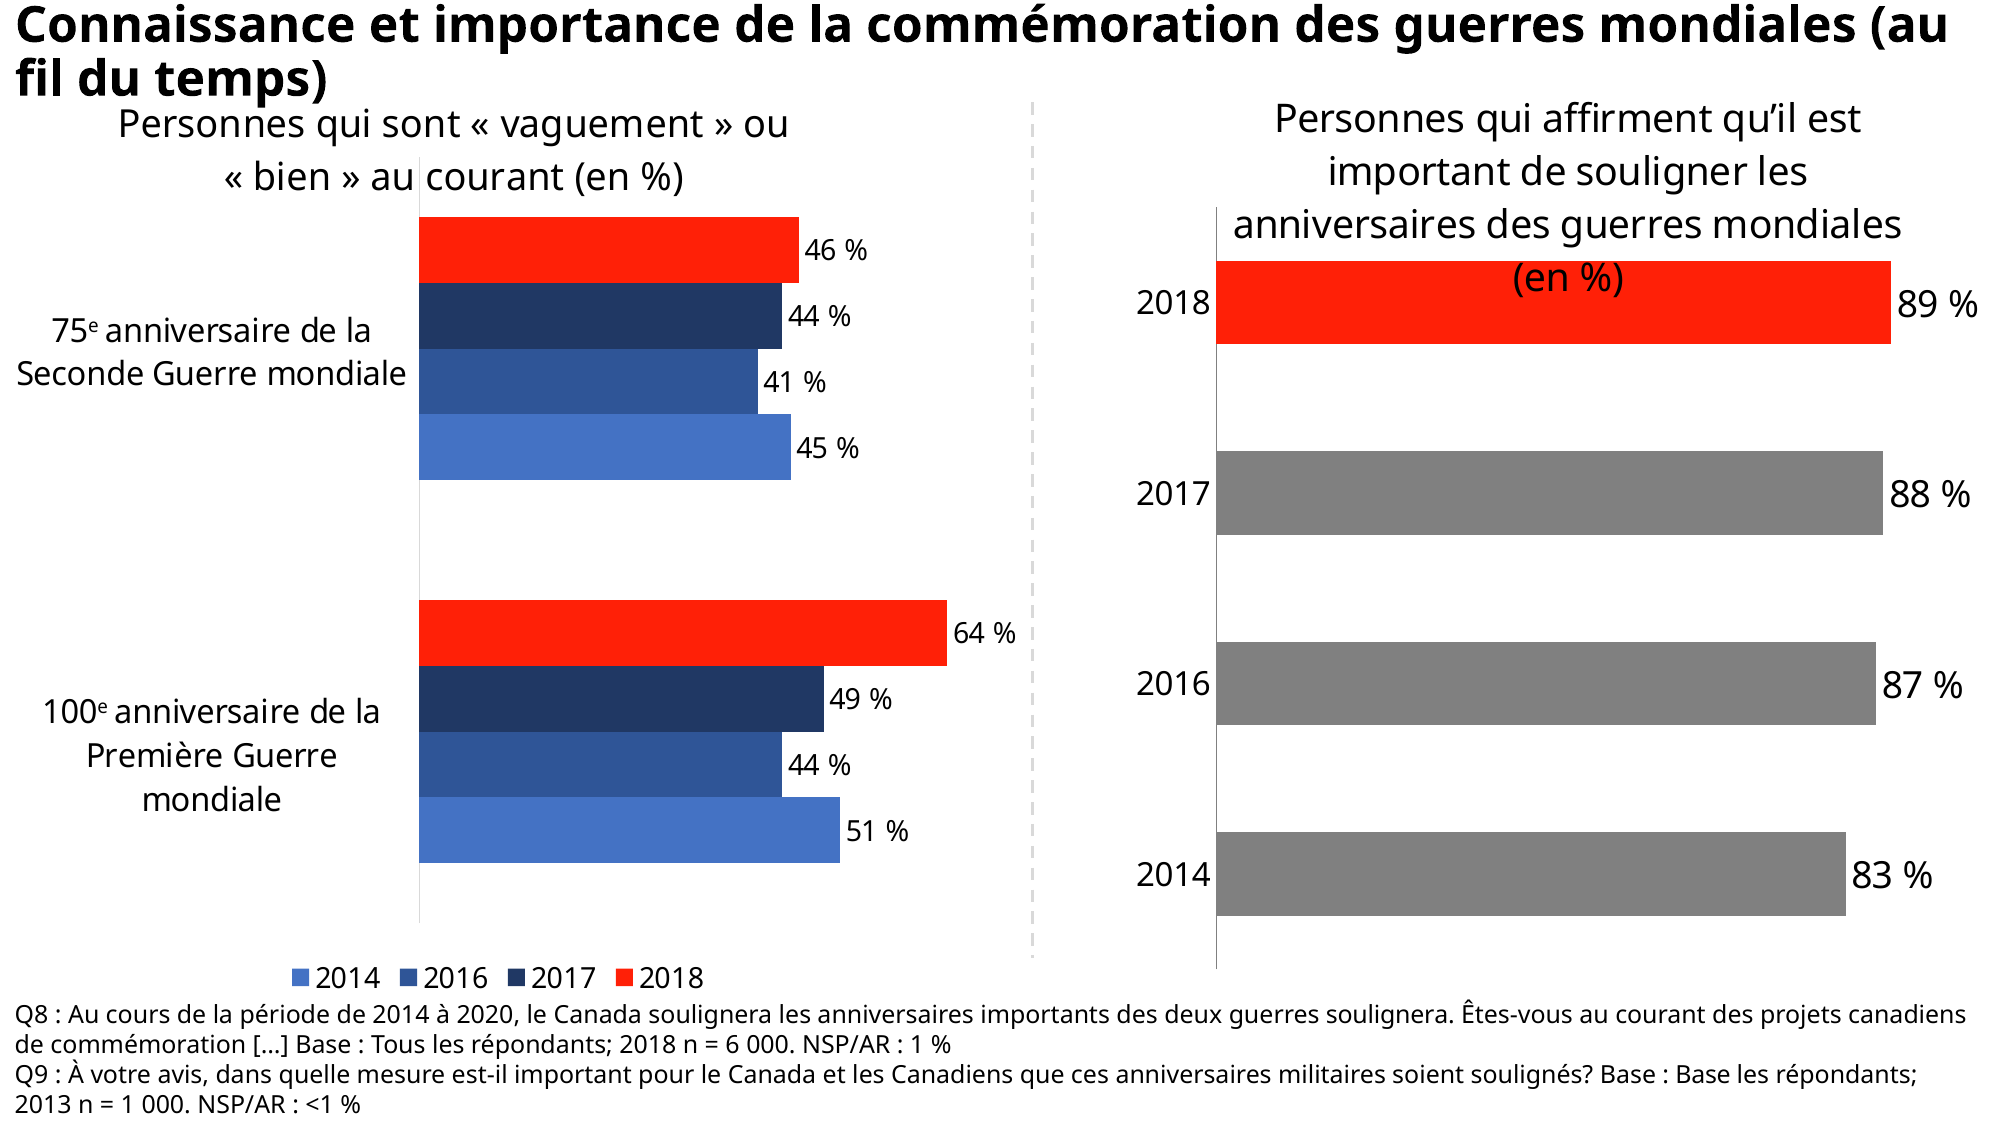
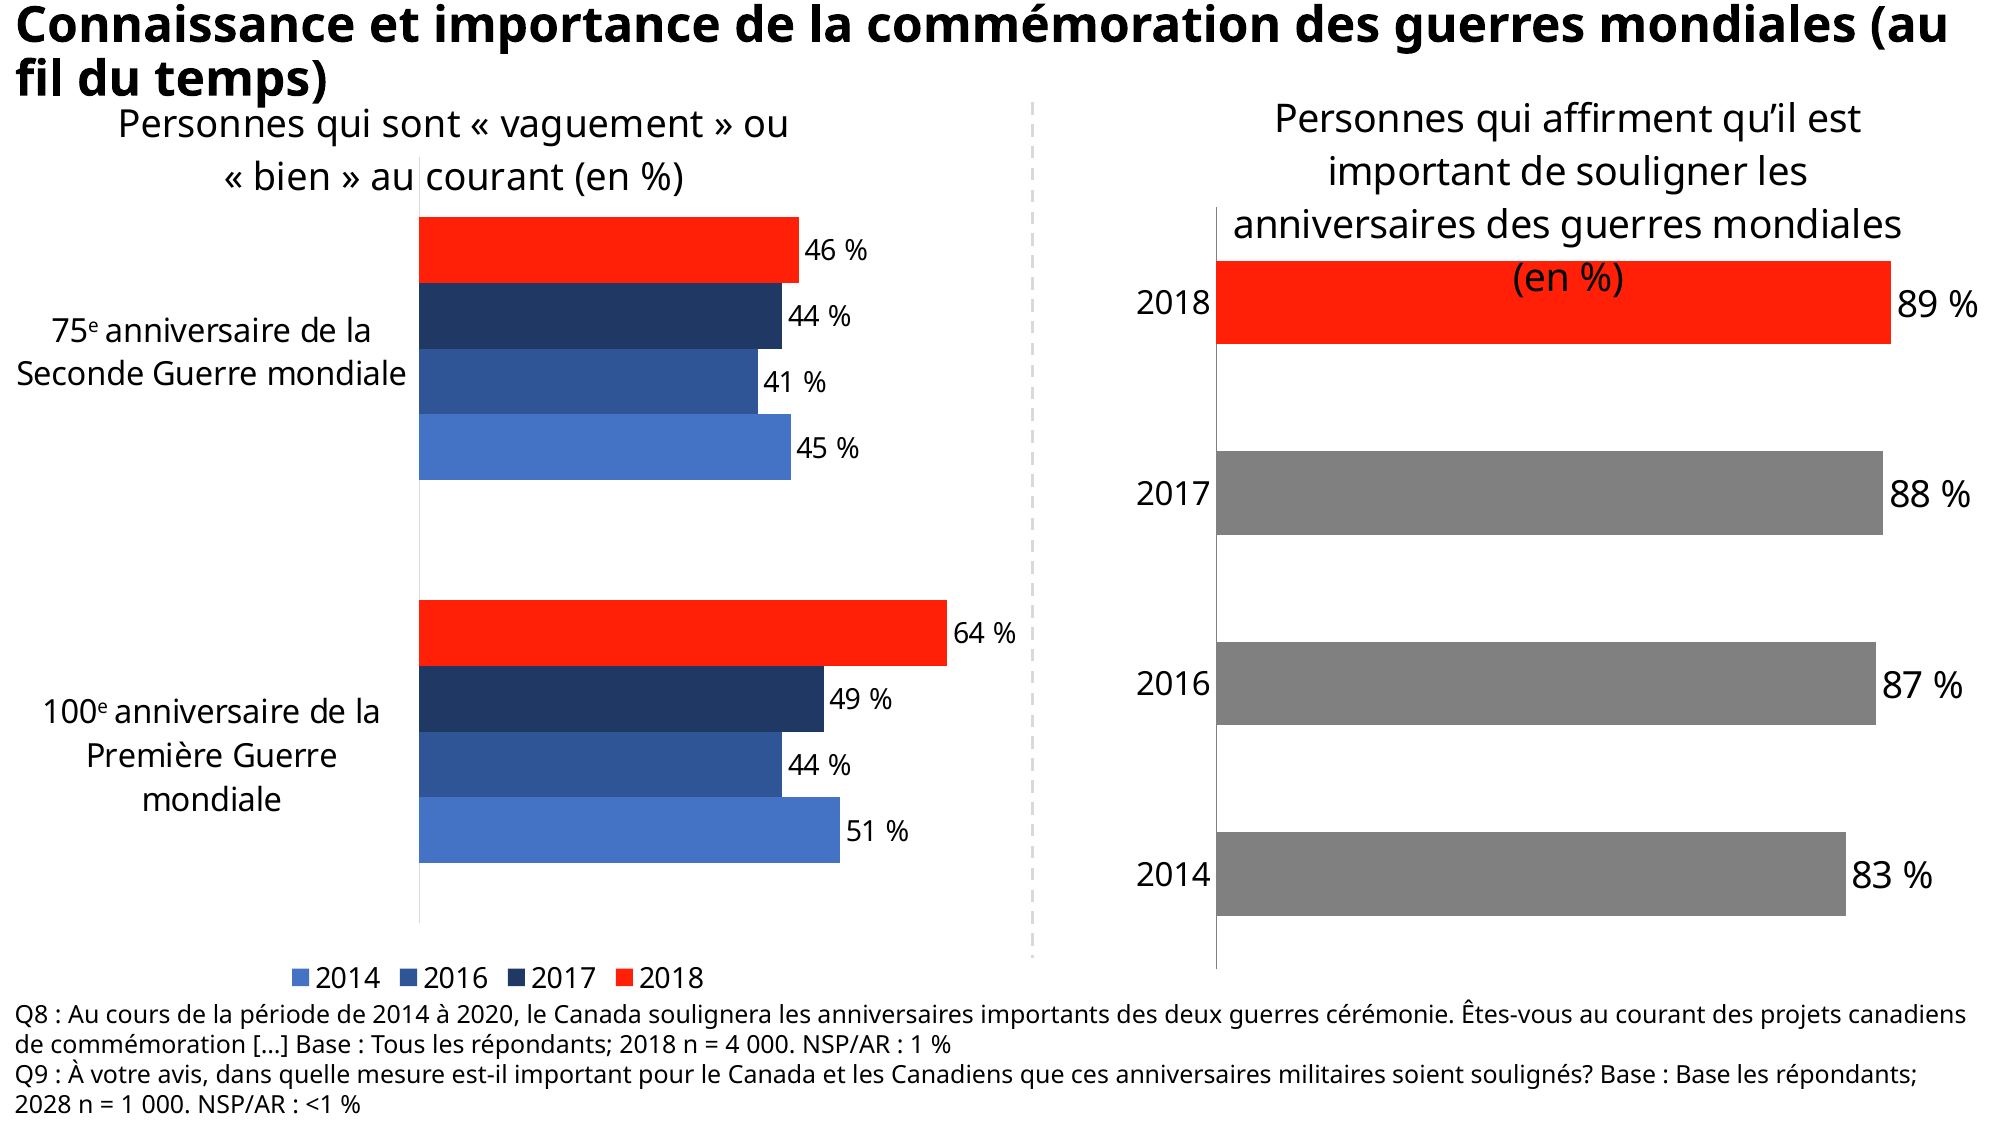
guerres soulignera: soulignera -> cérémonie (1390, 1015)
6: 6 -> 4 (732, 1045)
2013: 2013 -> 2028 (43, 1105)
